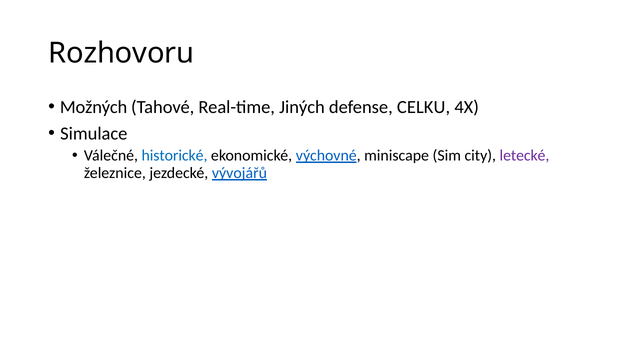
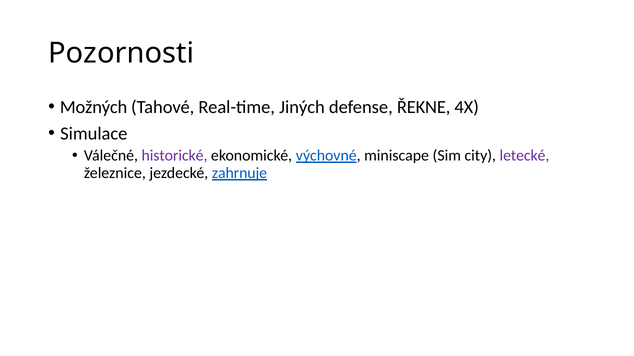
Rozhovoru: Rozhovoru -> Pozornosti (121, 53)
CELKU: CELKU -> ŘEKNE (424, 107)
historické colour: blue -> purple (175, 156)
vývojářů: vývojářů -> zahrnuje (240, 173)
